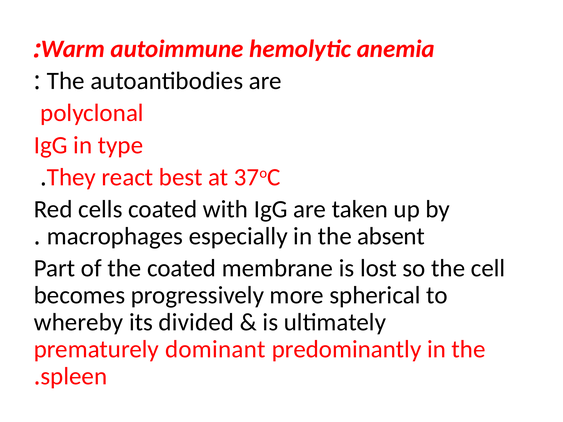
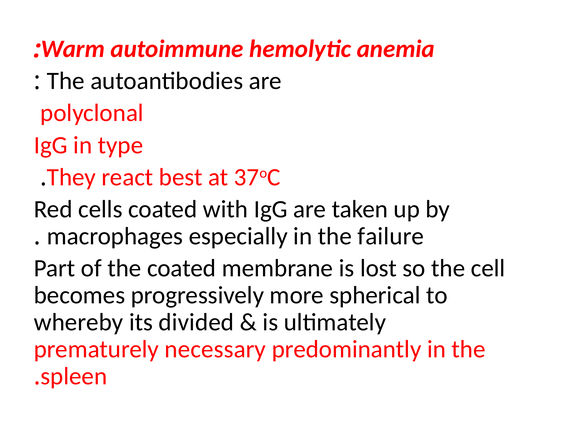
absent: absent -> failure (391, 236)
dominant: dominant -> necessary (215, 350)
